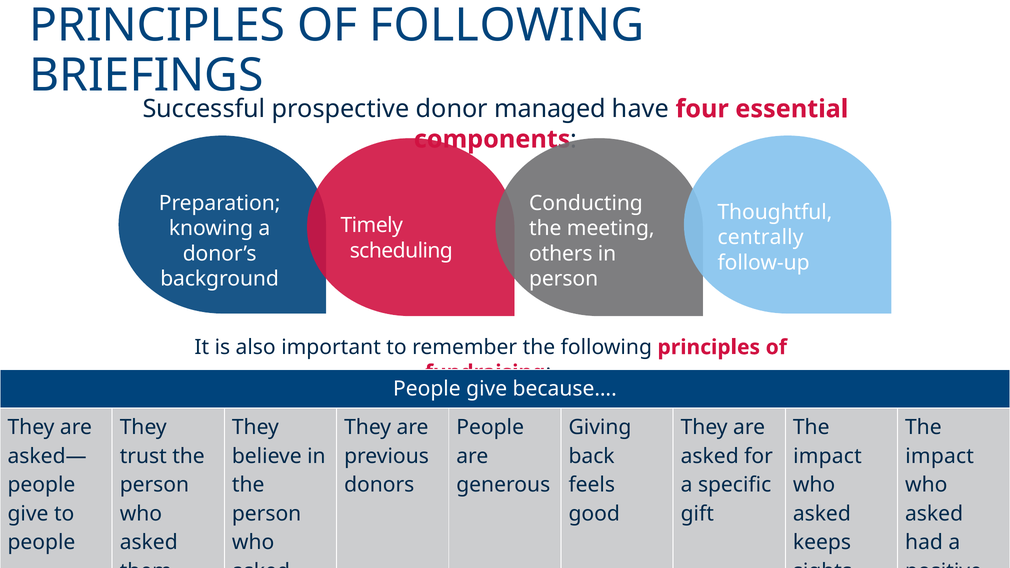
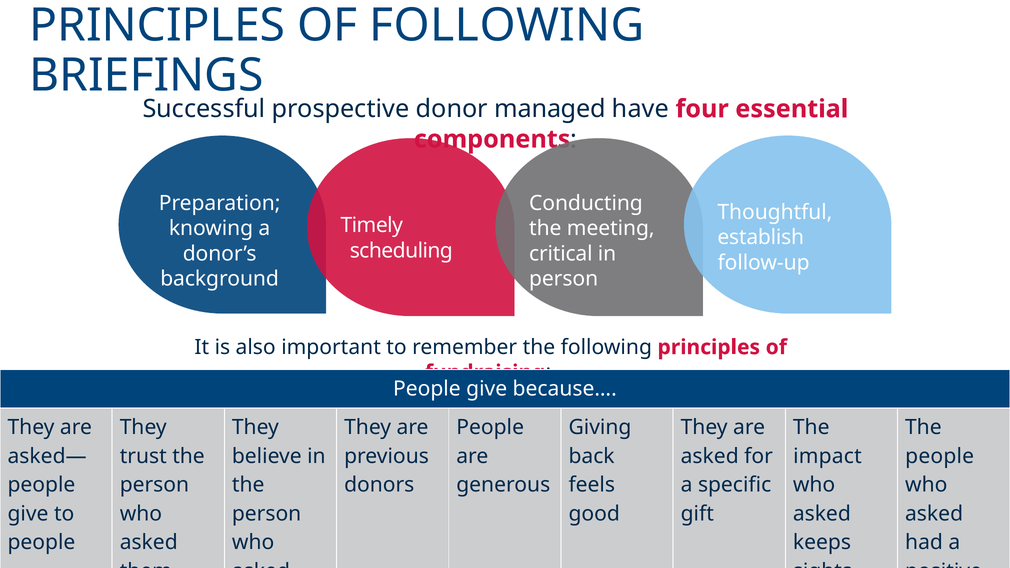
centrally: centrally -> establish (761, 237)
others: others -> critical (561, 254)
impact: impact -> people (940, 456)
